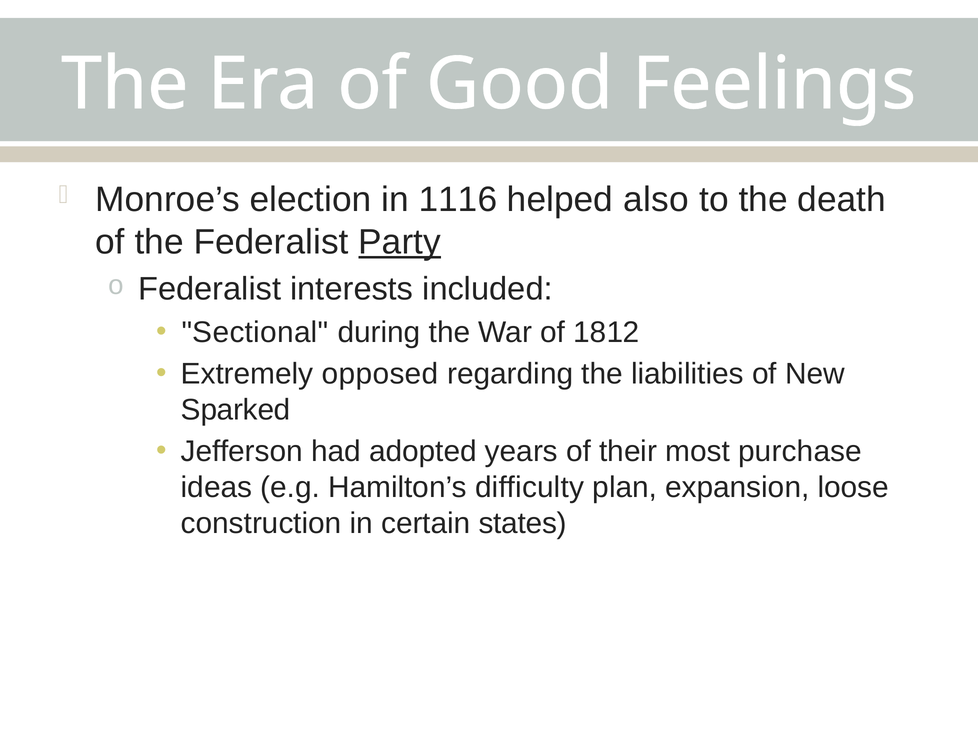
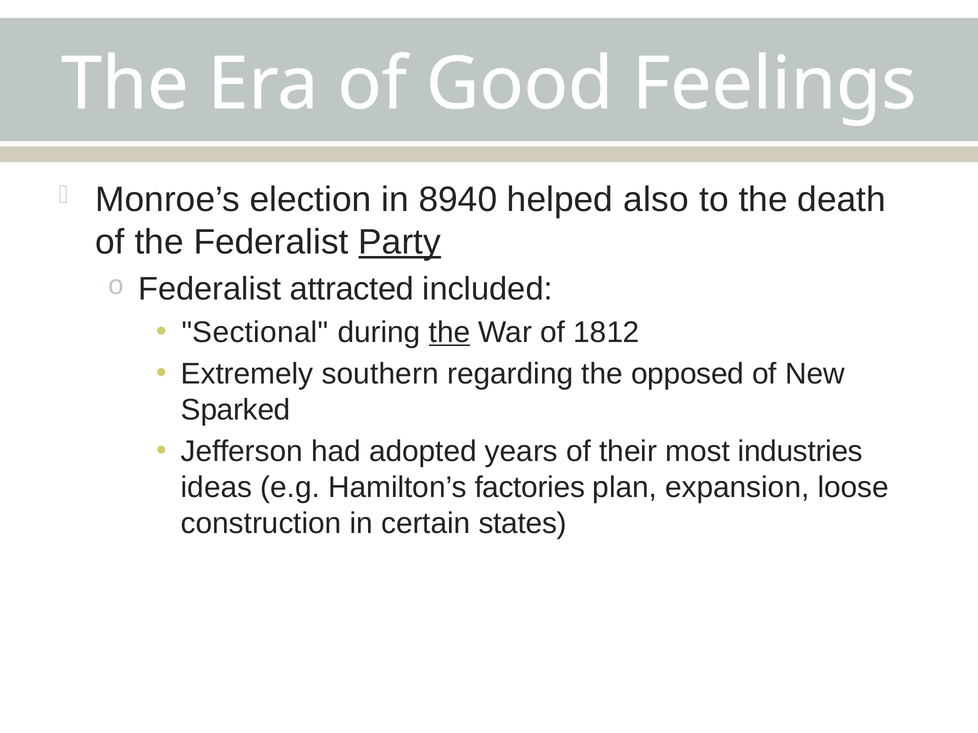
1116: 1116 -> 8940 (458, 200)
interests: interests -> attracted (352, 289)
the underline: none -> present (450, 333)
opposed: opposed -> southern (380, 374)
liabilities: liabilities -> opposed (688, 374)
purchase: purchase -> industries (800, 452)
difficulty: difficulty -> factories (530, 488)
